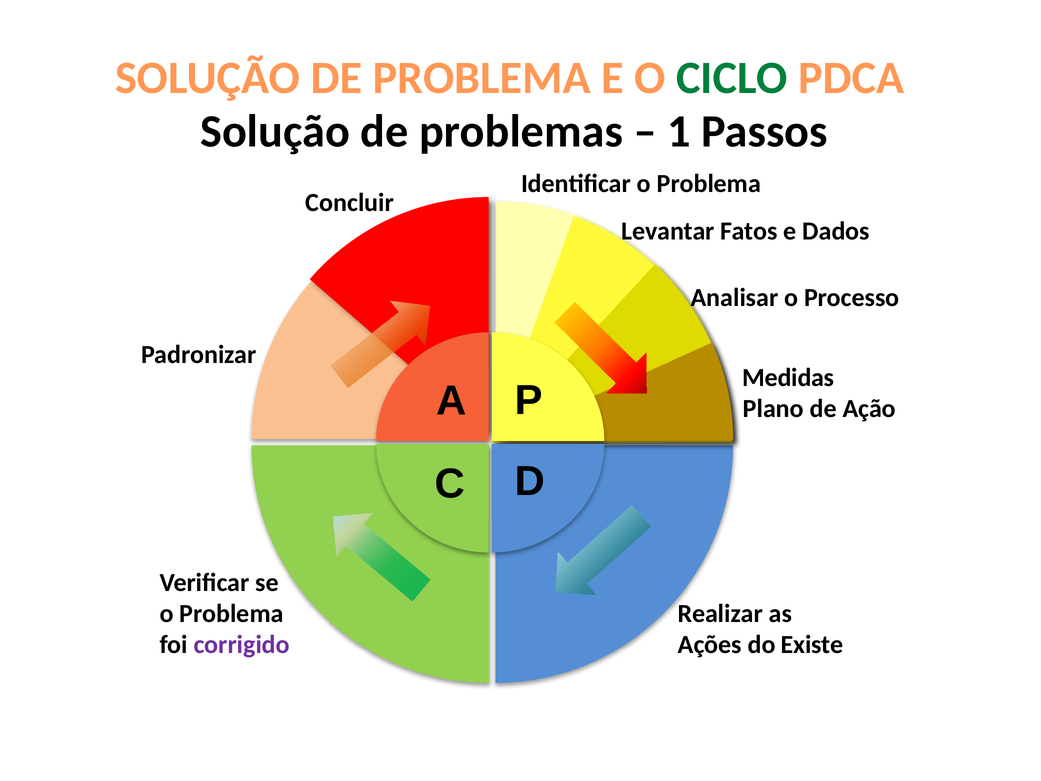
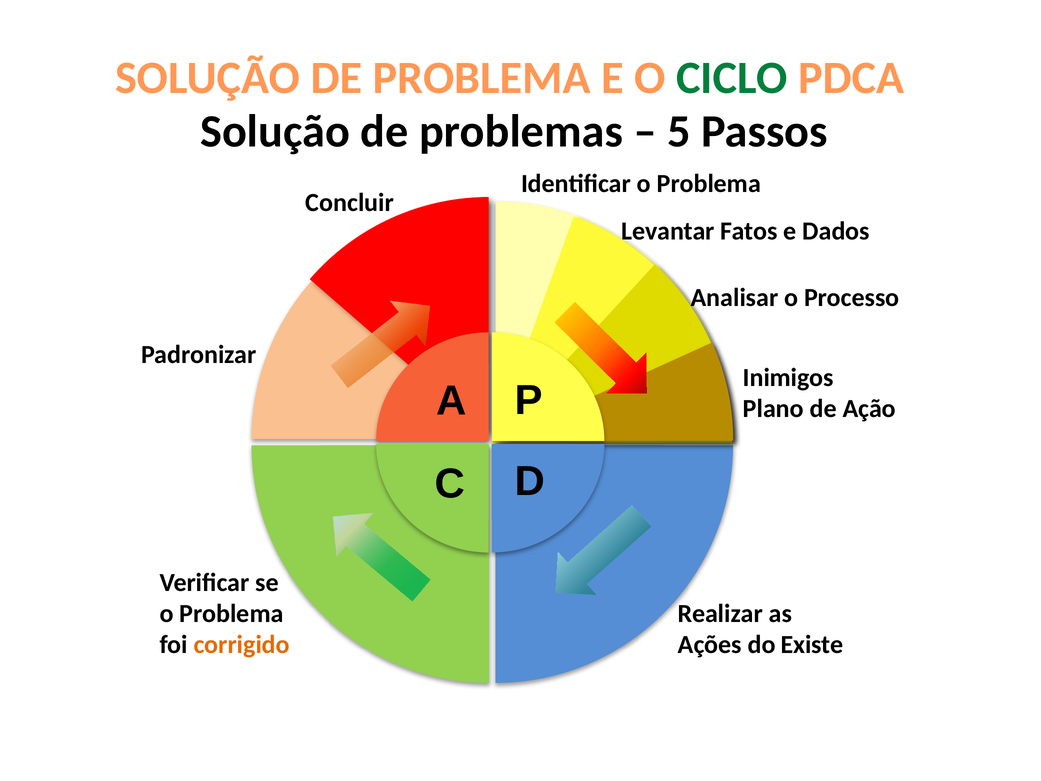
1: 1 -> 5 (679, 131)
Medidas: Medidas -> Inimigos (788, 377)
corrigido colour: purple -> orange (242, 645)
